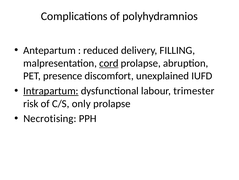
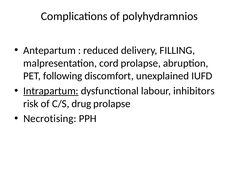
cord underline: present -> none (109, 63)
presence: presence -> following (63, 76)
trimester: trimester -> inhibitors (194, 91)
only: only -> drug (81, 103)
